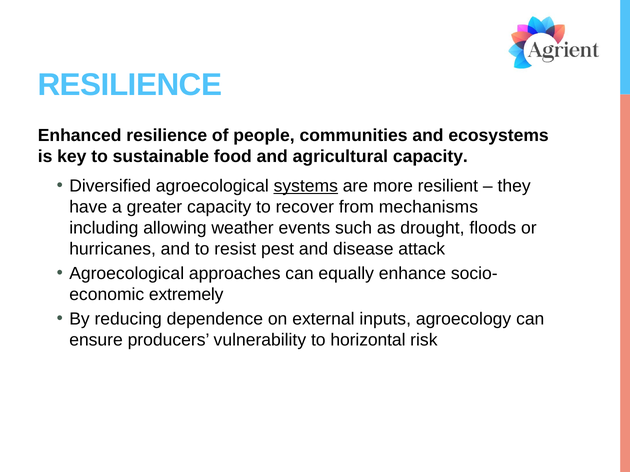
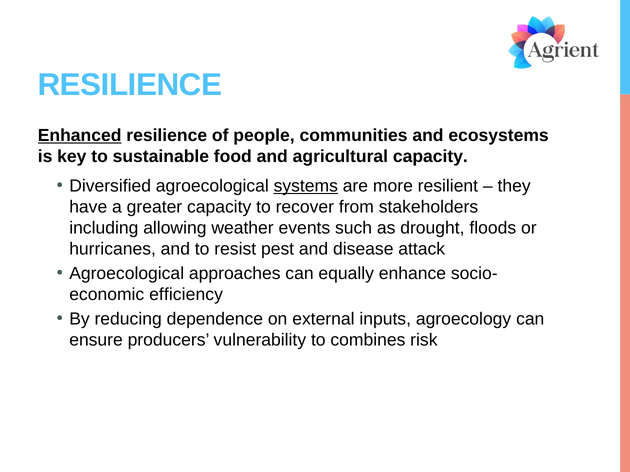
Enhanced underline: none -> present (80, 136)
mechanisms: mechanisms -> stakeholders (428, 207)
extremely: extremely -> efficiency (186, 295)
horizontal: horizontal -> combines (368, 340)
